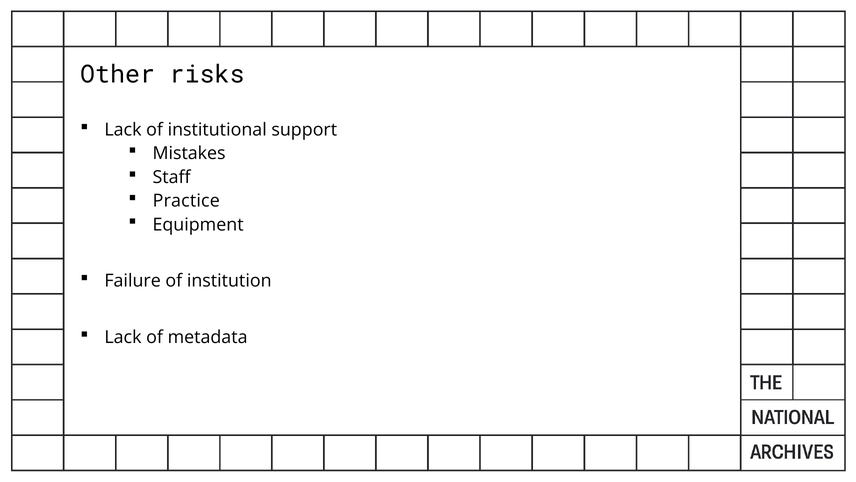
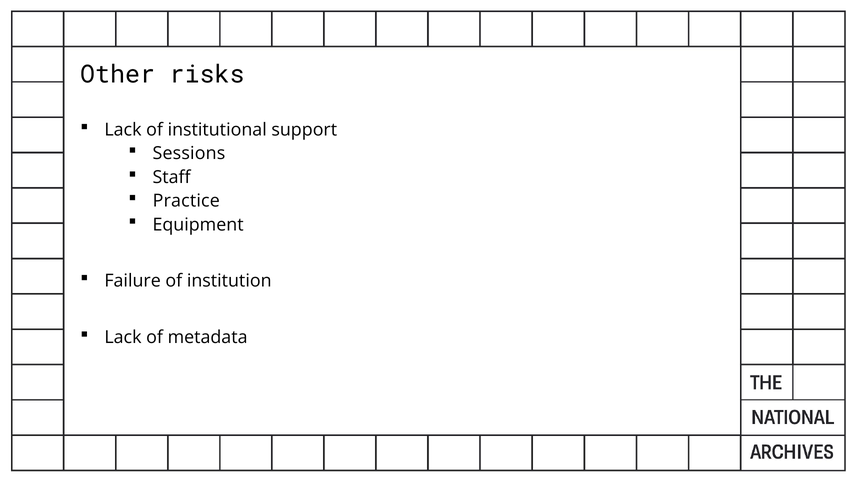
Mistakes: Mistakes -> Sessions (189, 153)
